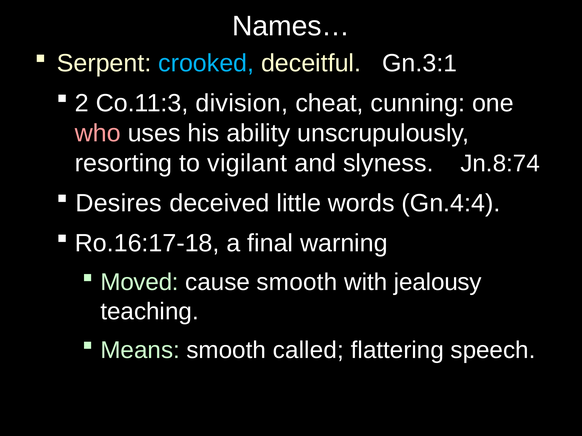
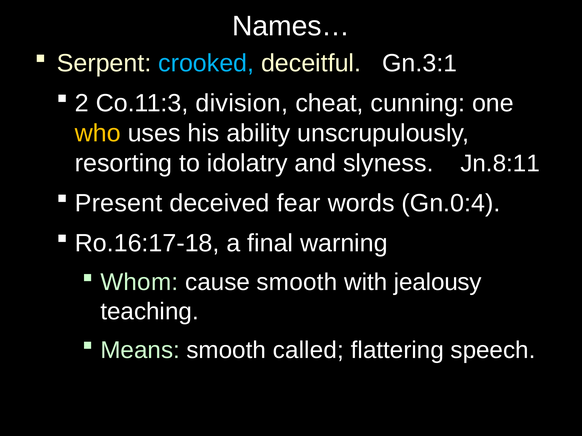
who colour: pink -> yellow (98, 133)
vigilant: vigilant -> idolatry (247, 163)
Jn.8:74: Jn.8:74 -> Jn.8:11 (500, 164)
Desires: Desires -> Present (119, 203)
little: little -> fear (299, 203)
Gn.4:4: Gn.4:4 -> Gn.0:4 (451, 203)
Moved: Moved -> Whom (139, 283)
